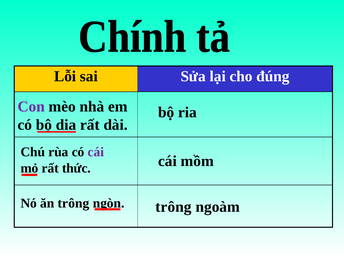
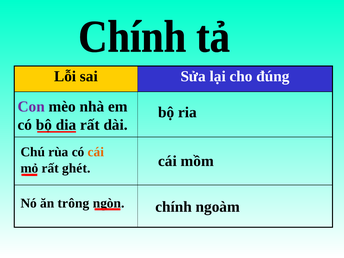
cái colour: purple -> orange (96, 152)
thức: thức -> ghét (76, 168)
trông: trông -> chính (174, 207)
